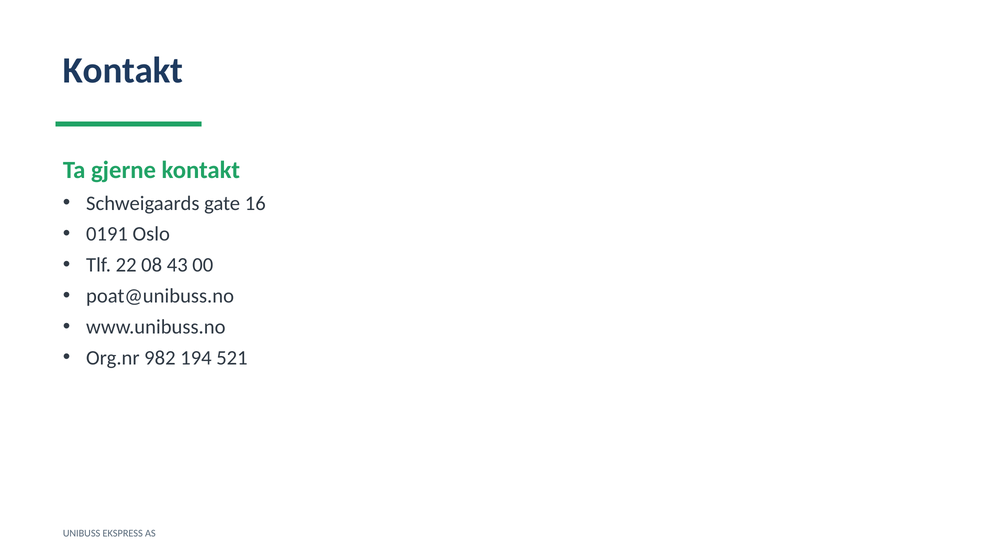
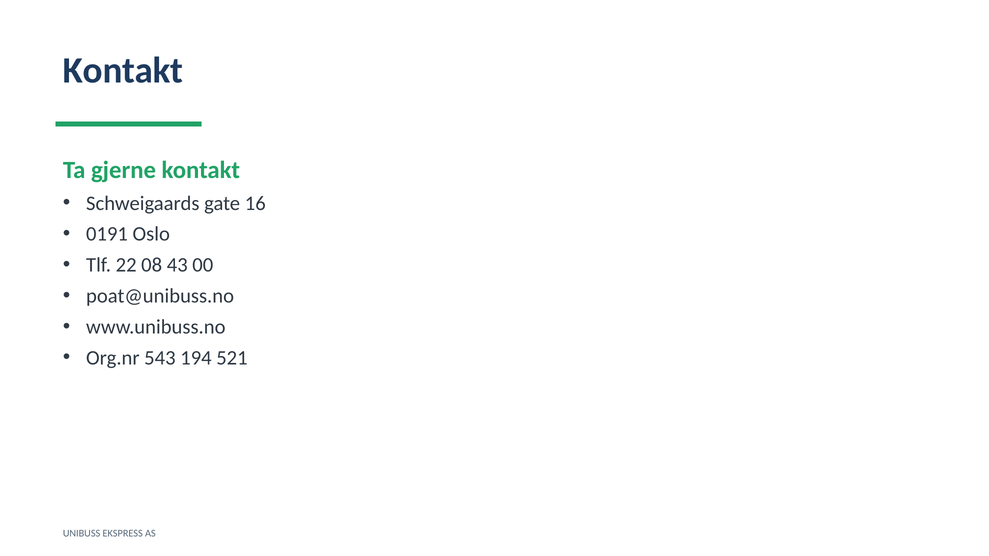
982: 982 -> 543 (160, 358)
